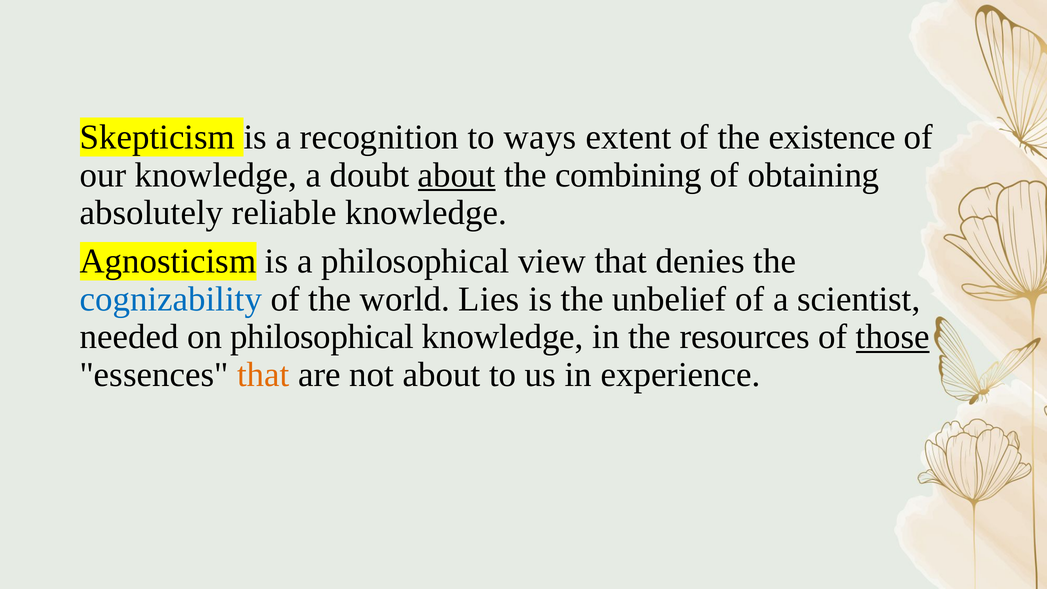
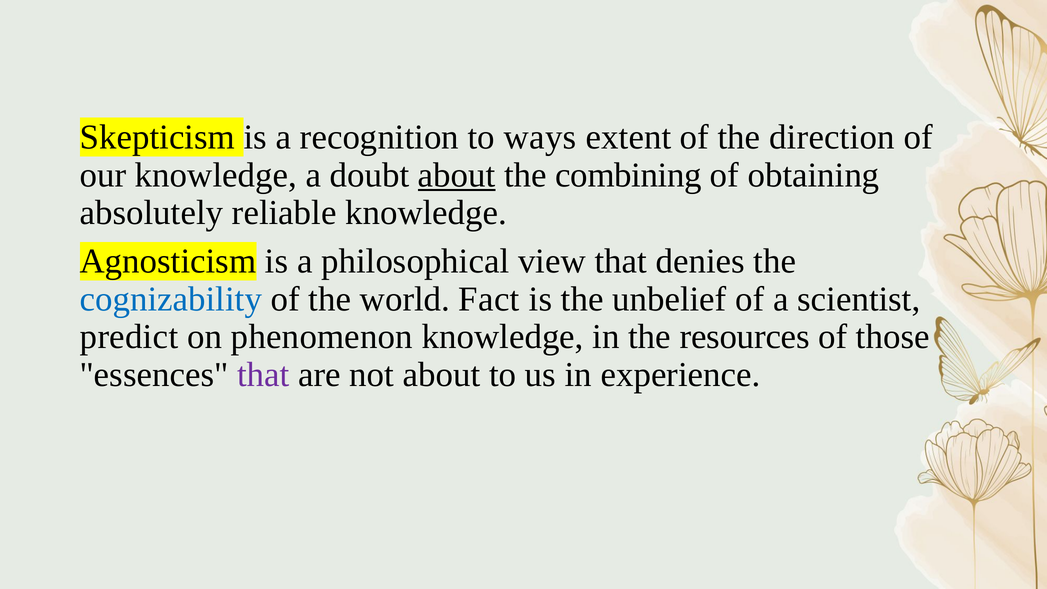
existence: existence -> direction (832, 137)
Lies: Lies -> Fact (489, 299)
needed: needed -> predict (129, 337)
on philosophical: philosophical -> phenomenon (322, 337)
those underline: present -> none (893, 337)
that colour: orange -> purple (263, 374)
